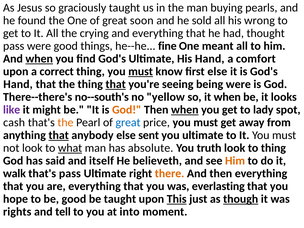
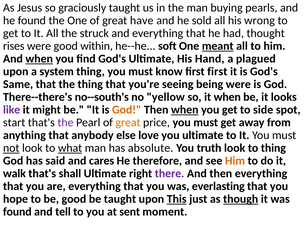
soon: soon -> have (142, 21)
crying: crying -> struck (94, 33)
pass: pass -> rises (14, 46)
things: things -> within (97, 46)
fine: fine -> soft (167, 46)
meant underline: none -> present (218, 46)
comfort: comfort -> plagued (256, 59)
correct: correct -> system (57, 72)
must underline: present -> none (141, 72)
first else: else -> first (217, 72)
Hand: Hand -> Same (18, 84)
that underline: present -> none (116, 84)
lady: lady -> side (263, 110)
cash: cash -> start (14, 123)
the colour: orange -> purple (65, 123)
great colour: blue -> orange (128, 123)
that underline: present -> none (59, 135)
sent: sent -> love (149, 135)
not underline: none -> present (11, 148)
itself: itself -> cares (102, 161)
believeth: believeth -> therefore (157, 161)
that's pass: pass -> shall (70, 174)
there colour: orange -> purple (170, 174)
rights: rights -> found (17, 212)
into: into -> sent (130, 212)
